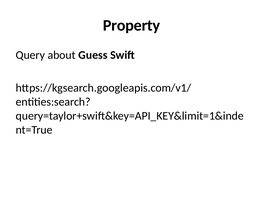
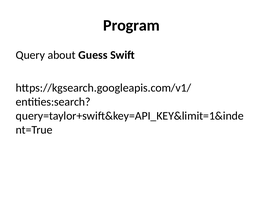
Property: Property -> Program (131, 25)
